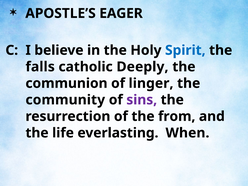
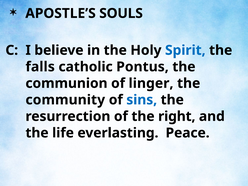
EAGER: EAGER -> SOULS (121, 13)
Deeply: Deeply -> Pontus (142, 67)
sins colour: purple -> blue (142, 100)
from: from -> right (177, 116)
When: When -> Peace (188, 133)
